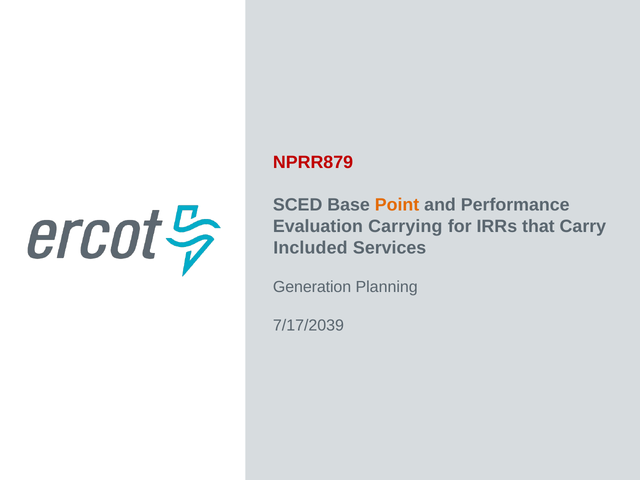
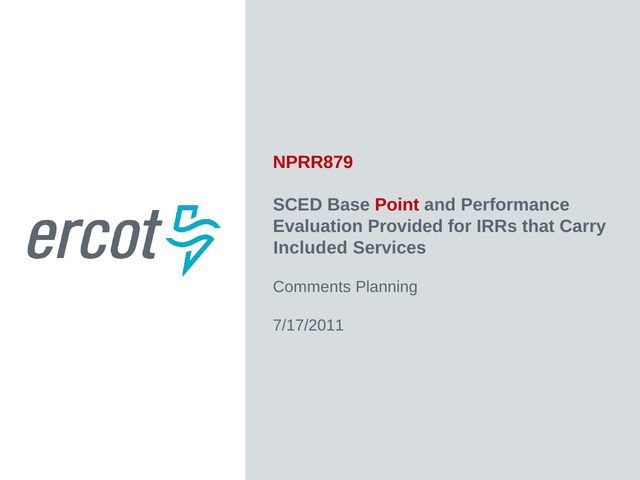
Point colour: orange -> red (397, 205)
Carrying: Carrying -> Provided (405, 226)
Generation: Generation -> Comments (312, 287)
7/17/2039: 7/17/2039 -> 7/17/2011 (308, 326)
